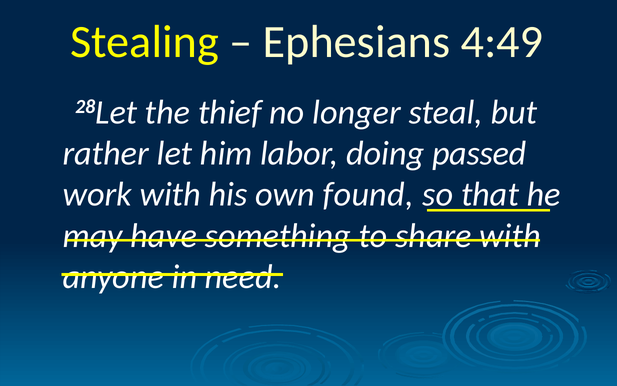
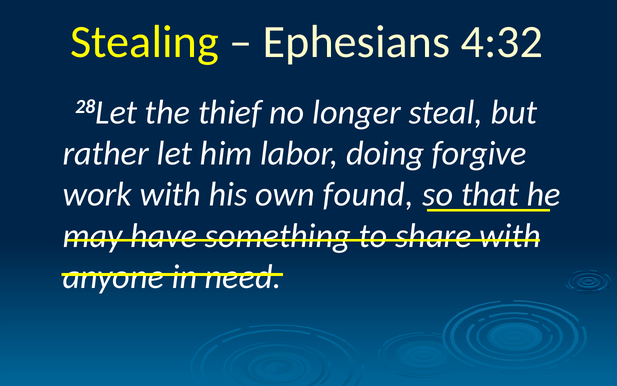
4:49: 4:49 -> 4:32 (502, 42)
passed: passed -> forgive (479, 153)
